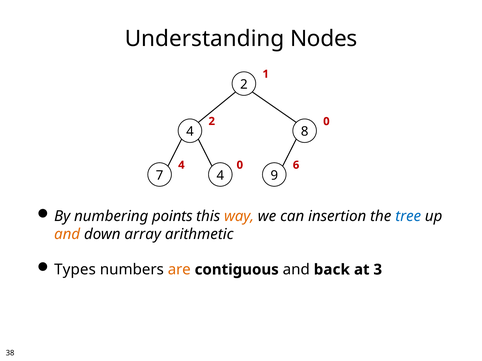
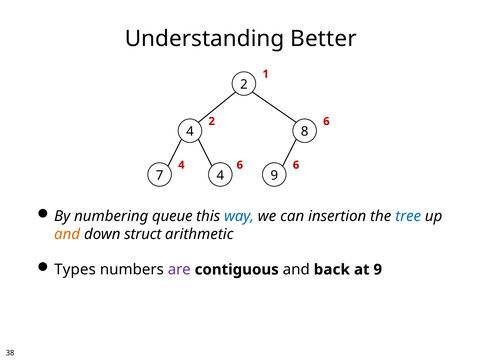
Nodes: Nodes -> Better (324, 39)
2 0: 0 -> 6 (326, 122)
4 0: 0 -> 6 (240, 165)
points: points -> queue (172, 216)
way colour: orange -> blue (239, 216)
array: array -> struct (143, 235)
are colour: orange -> purple (179, 270)
at 3: 3 -> 9 (378, 270)
